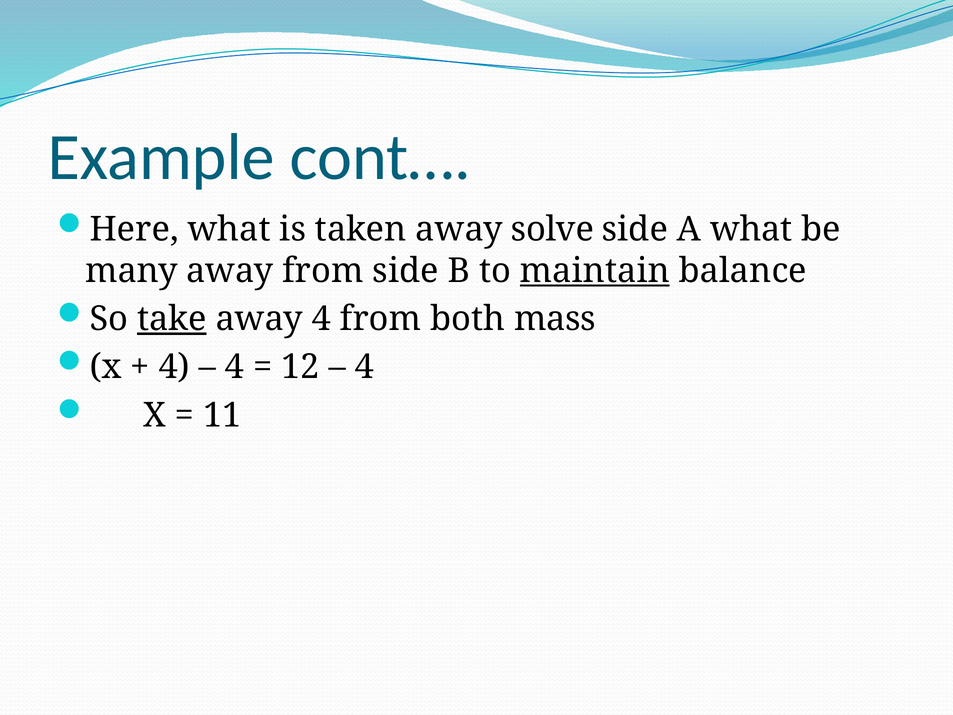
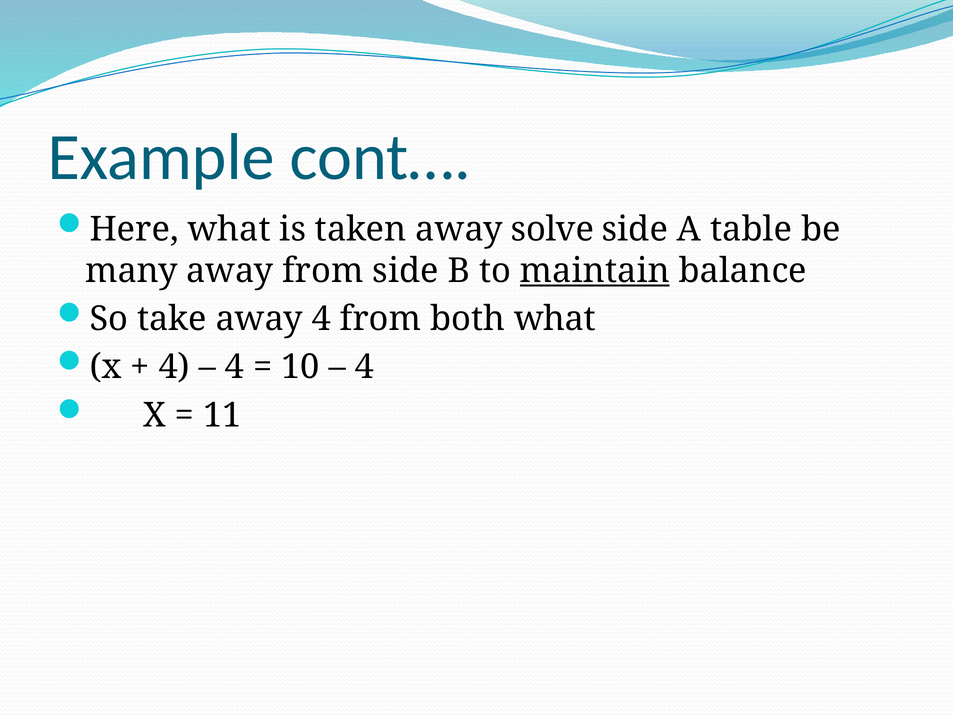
A what: what -> table (751, 229)
take underline: present -> none (172, 319)
both mass: mass -> what (555, 319)
12: 12 -> 10 (300, 367)
